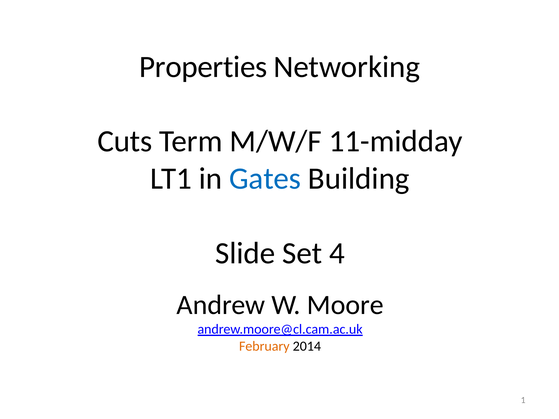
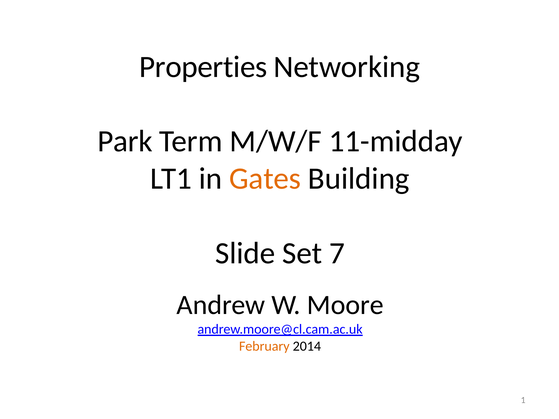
Cuts: Cuts -> Park (125, 141)
Gates colour: blue -> orange (265, 179)
4: 4 -> 7 (337, 253)
